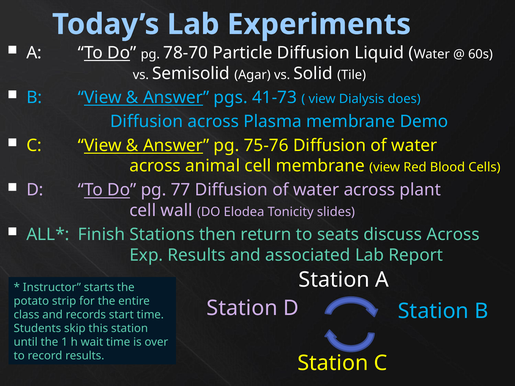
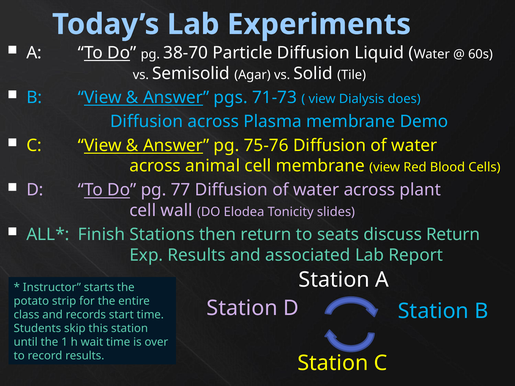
78-70: 78-70 -> 38-70 (186, 53)
41-73: 41-73 -> 71-73 (274, 97)
discuss Across: Across -> Return (453, 235)
